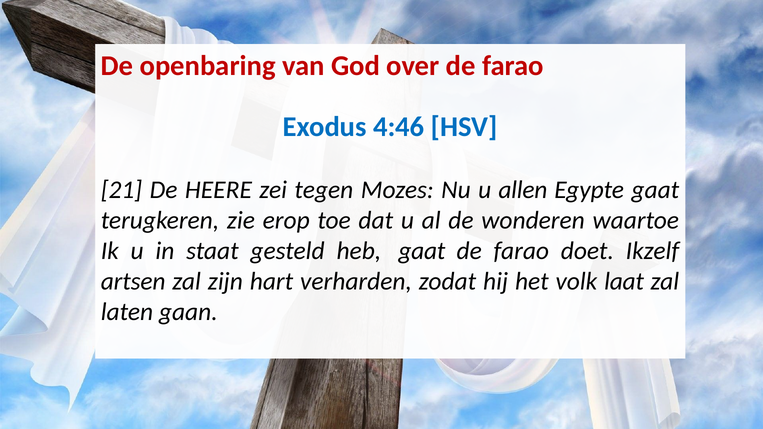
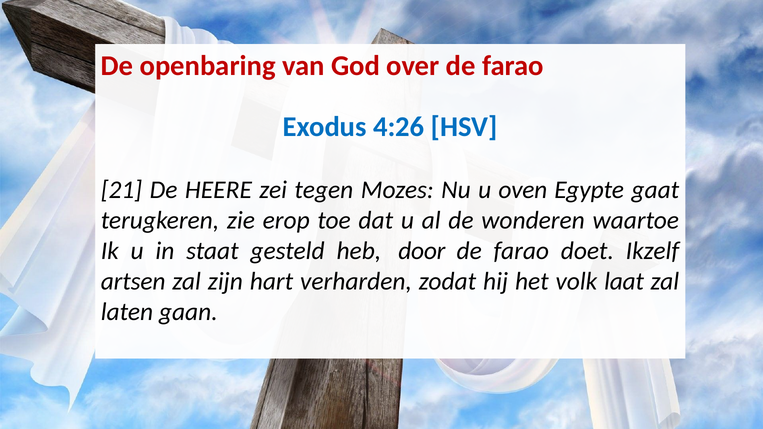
4:46: 4:46 -> 4:26 (399, 127)
allen: allen -> oven (523, 190)
heb gaat: gaat -> door (422, 251)
